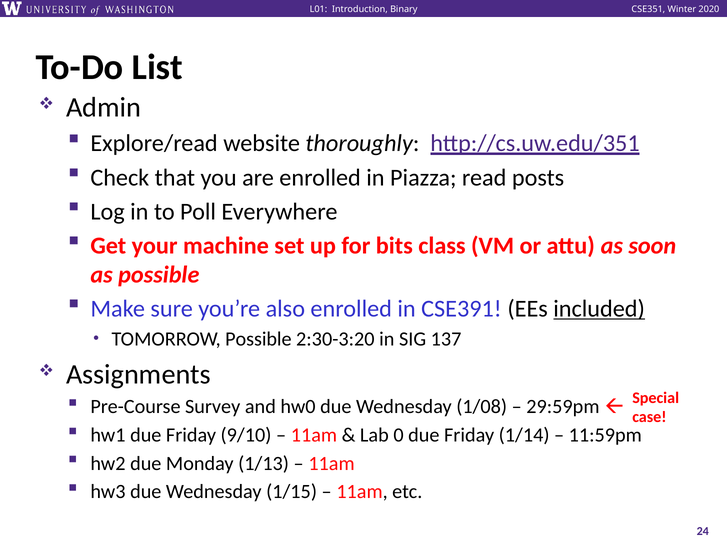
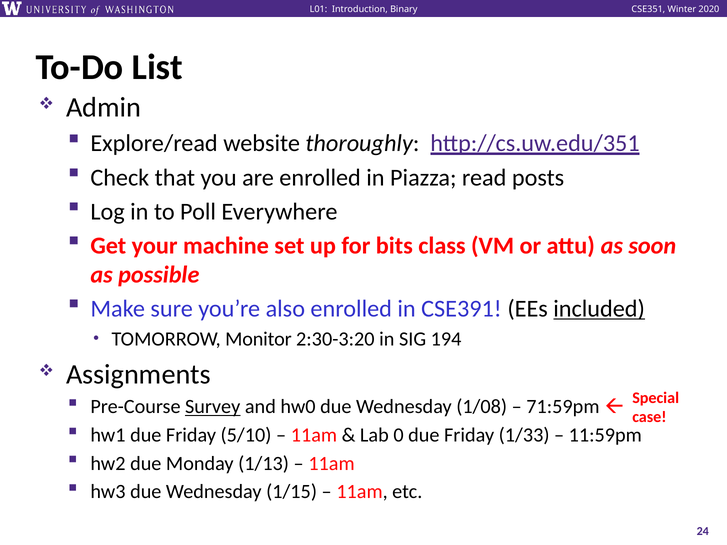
TOMORROW Possible: Possible -> Monitor (258, 339)
137: 137 -> 194 (446, 339)
Survey underline: none -> present (213, 407)
29:59pm: 29:59pm -> 71:59pm (563, 407)
9/10: 9/10 -> 5/10 (246, 435)
1/14: 1/14 -> 1/33 (524, 435)
